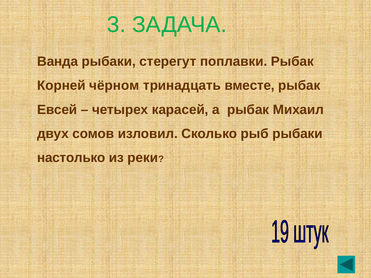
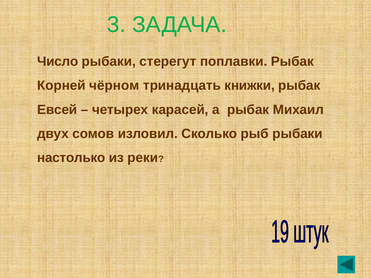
Ванда: Ванда -> Число (58, 62)
вместе: вместе -> книжки (250, 86)
